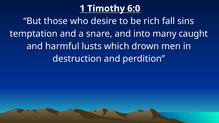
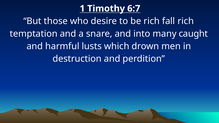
6:0: 6:0 -> 6:7 (134, 9)
fall sins: sins -> rich (186, 21)
